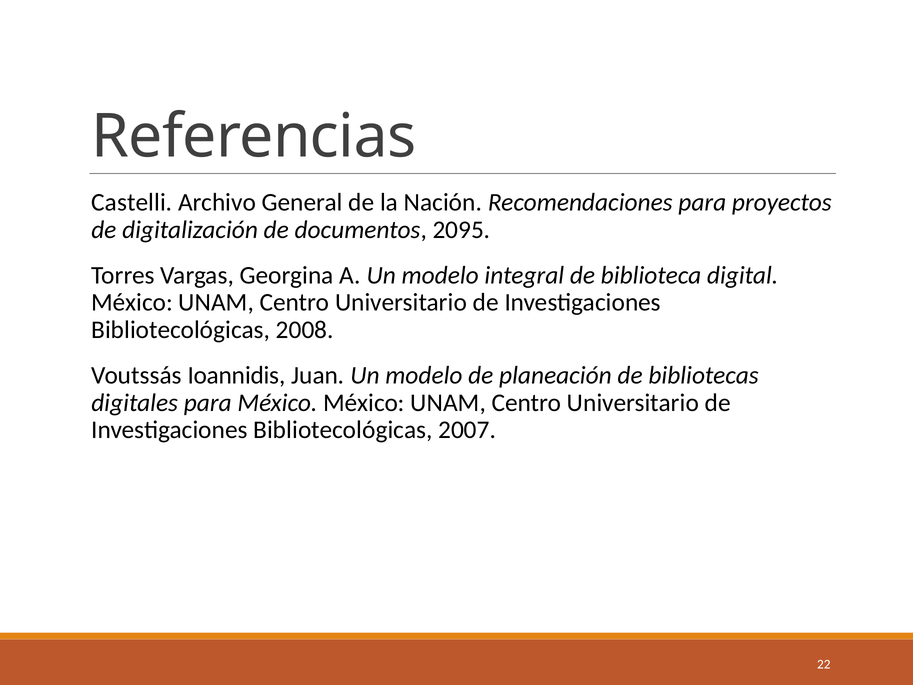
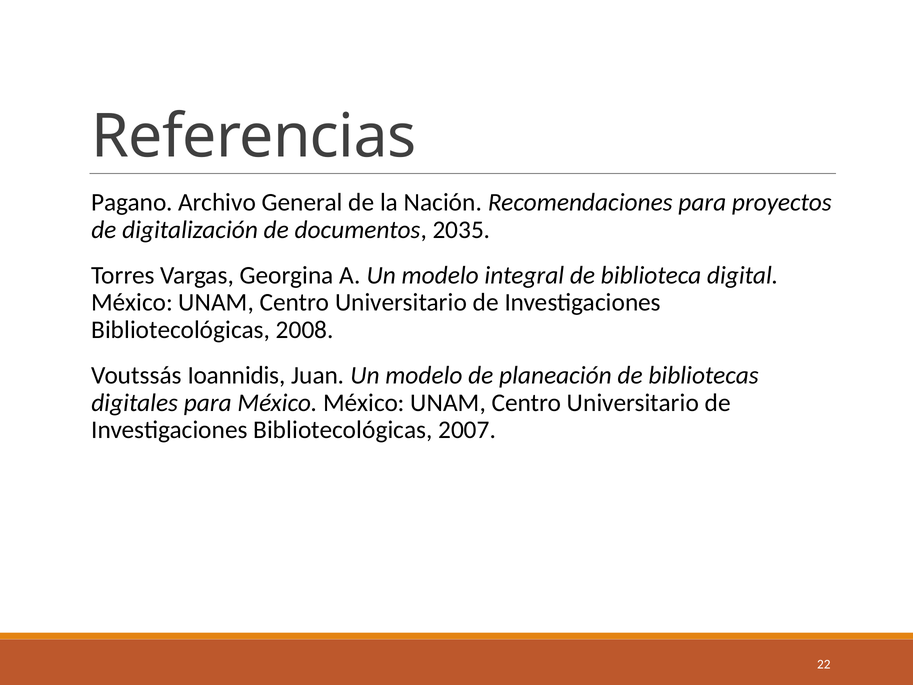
Castelli: Castelli -> Pagano (132, 202)
2095: 2095 -> 2035 (461, 230)
